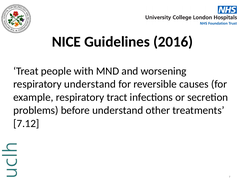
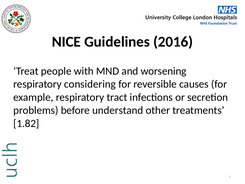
respiratory understand: understand -> considering (90, 84)
7.12: 7.12 -> 1.82 (26, 123)
